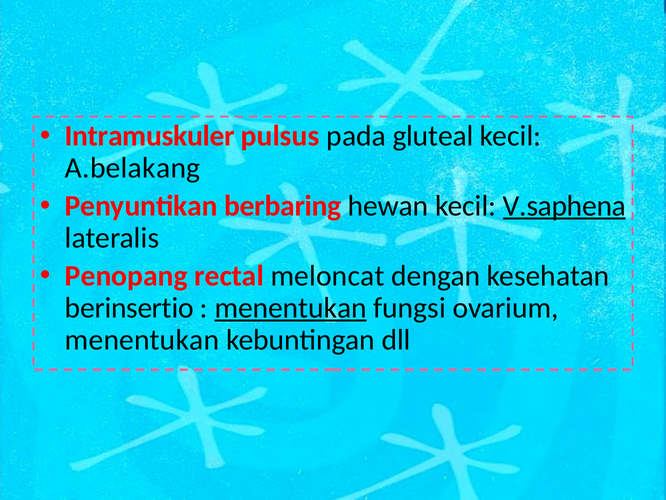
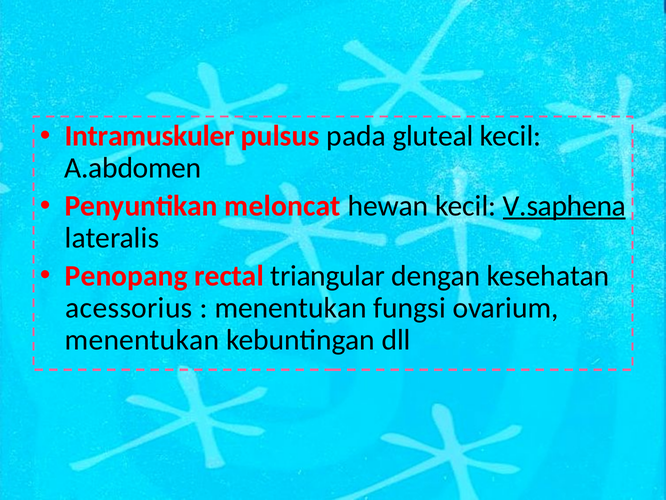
A.belakang: A.belakang -> A.abdomen (133, 168)
berbaring: berbaring -> meloncat (283, 206)
meloncat: meloncat -> triangular (328, 276)
berinsertio: berinsertio -> acessorius (129, 307)
menentukan underline: present -> none (291, 307)
